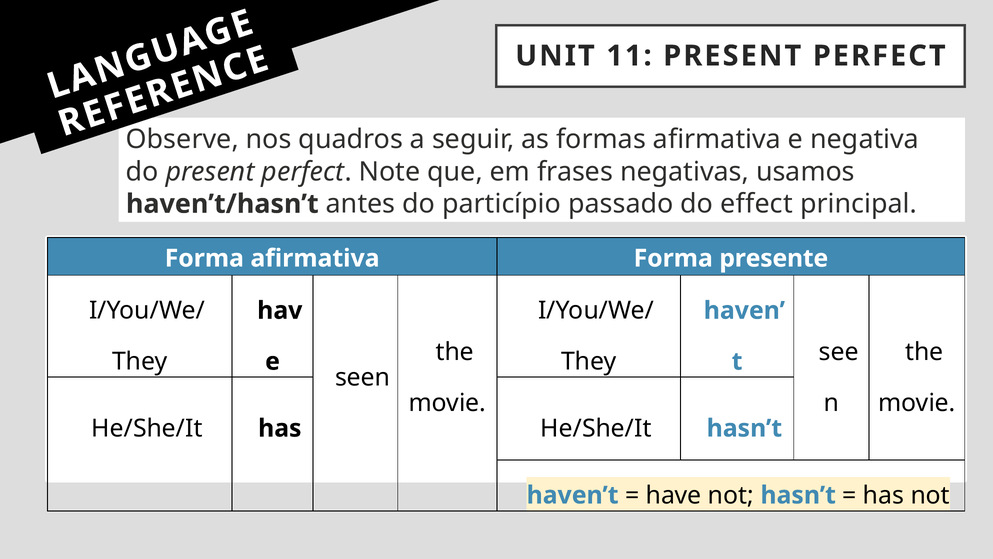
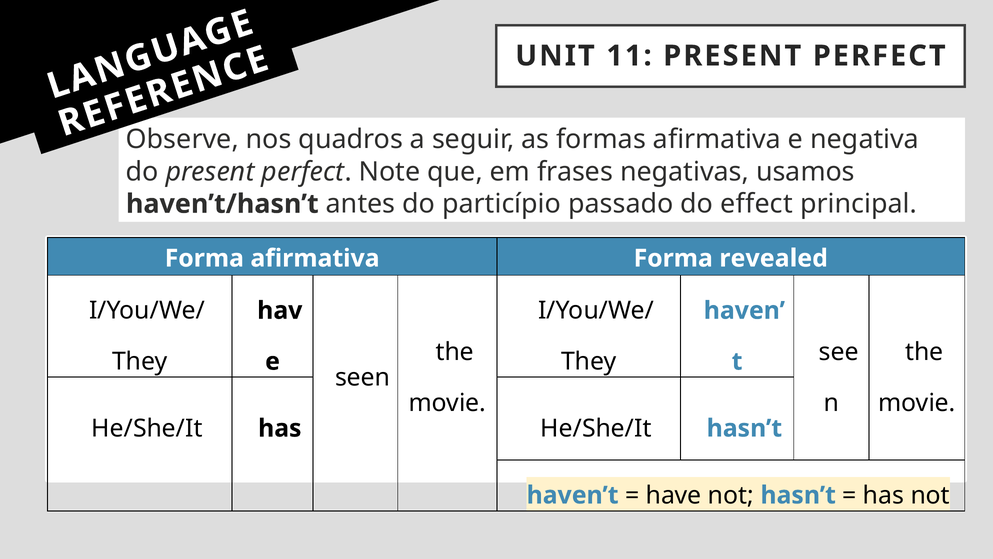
presente: presente -> revealed (774, 258)
